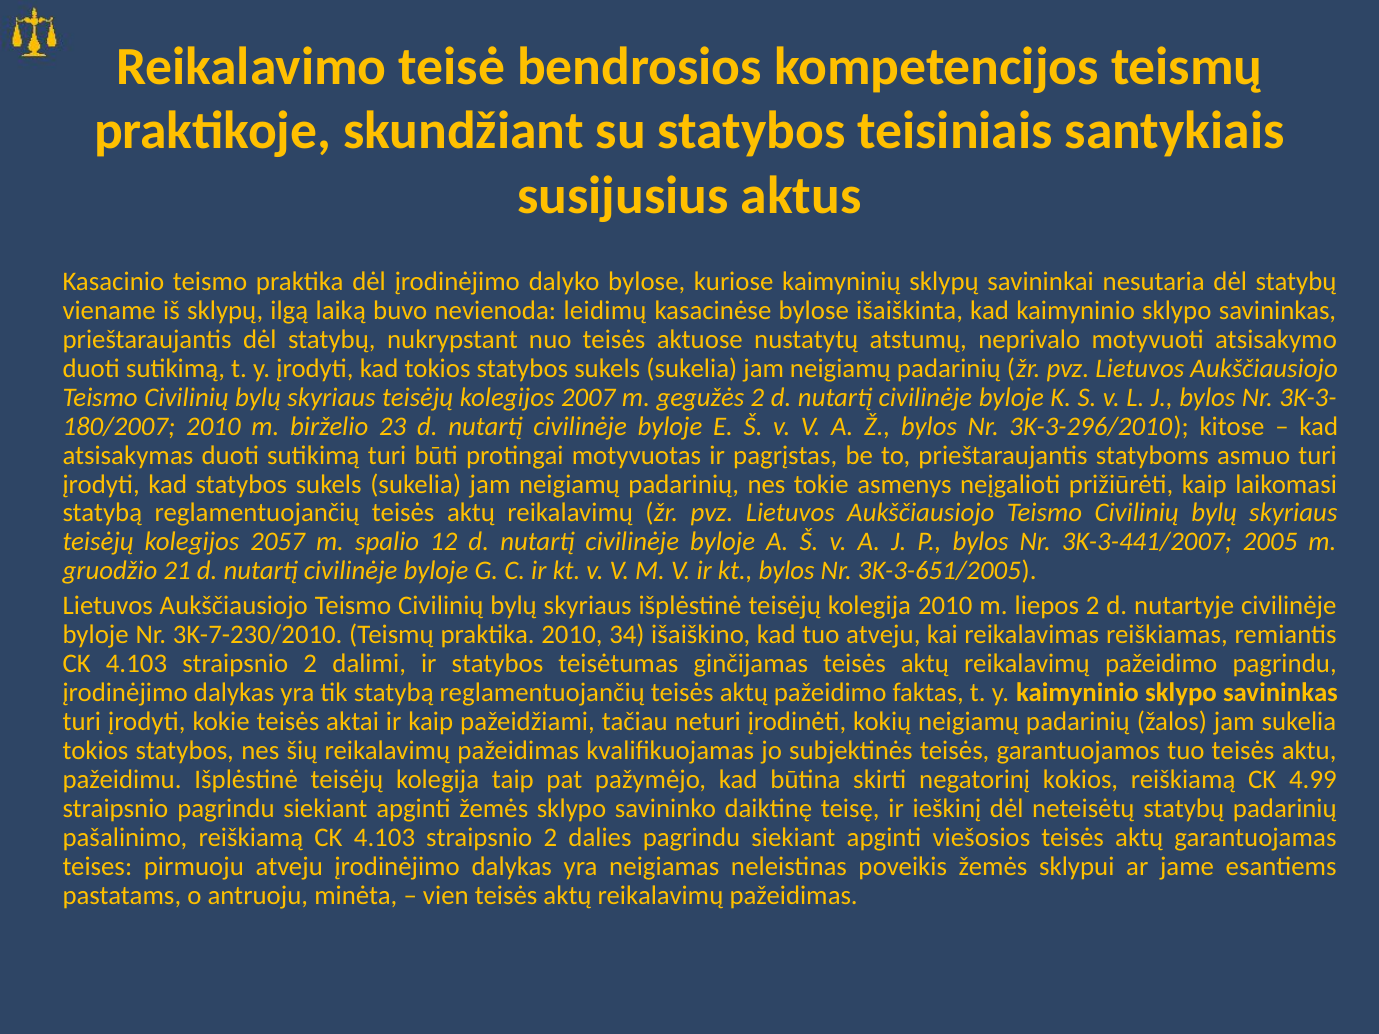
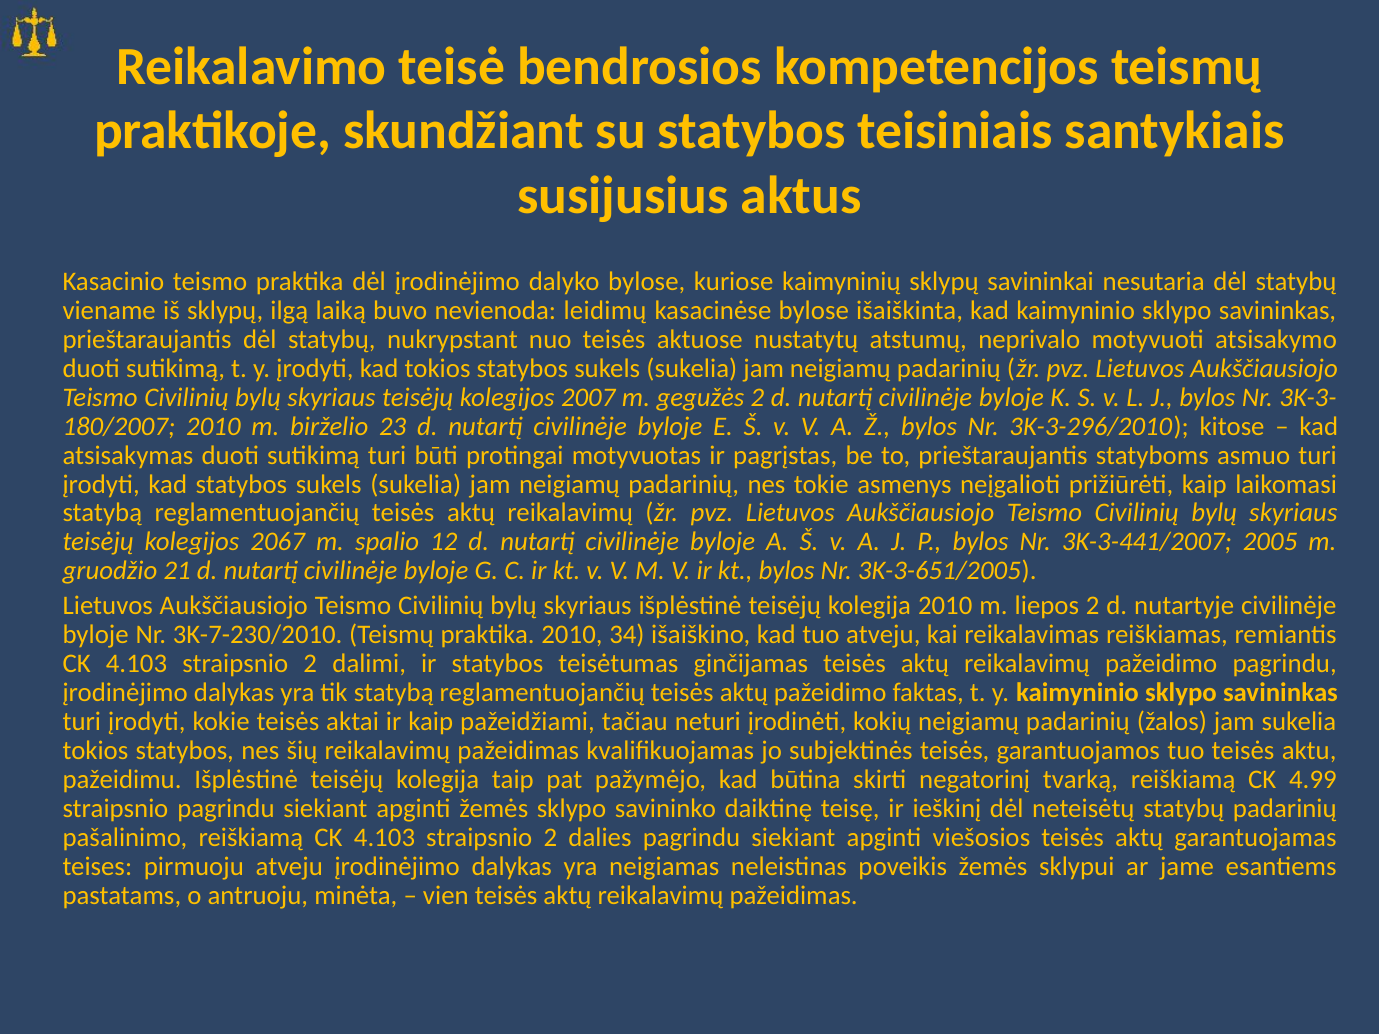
2057: 2057 -> 2067 (278, 542)
kokios: kokios -> tvarką (1080, 780)
